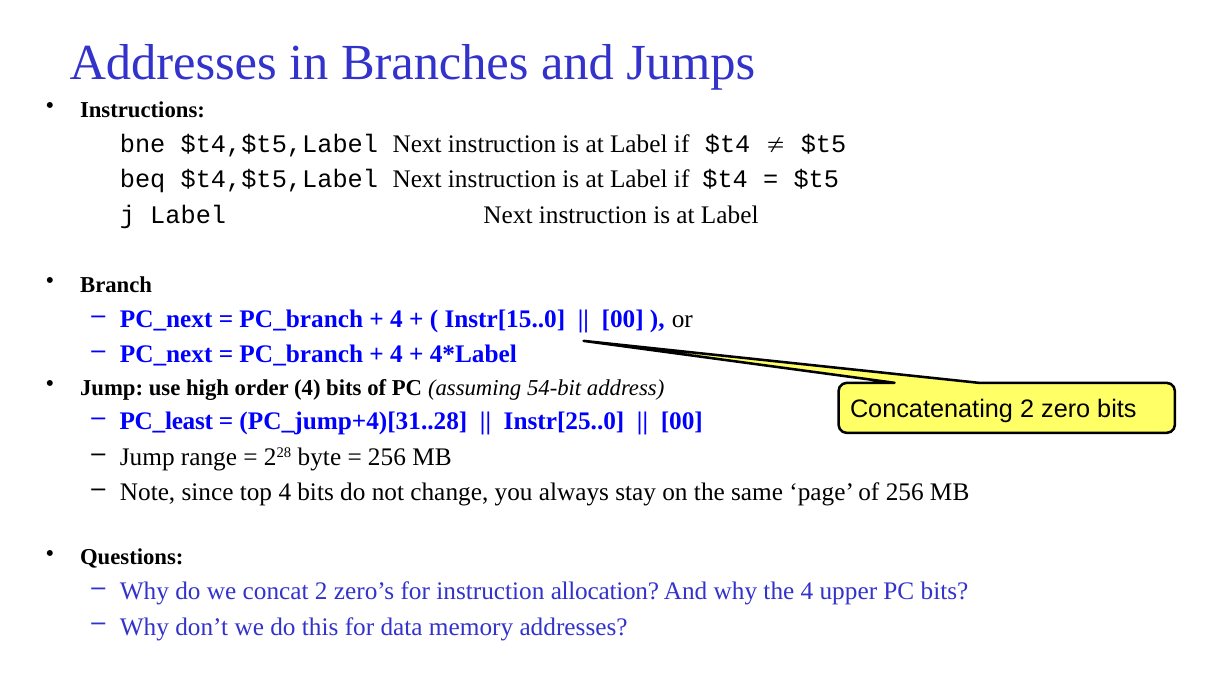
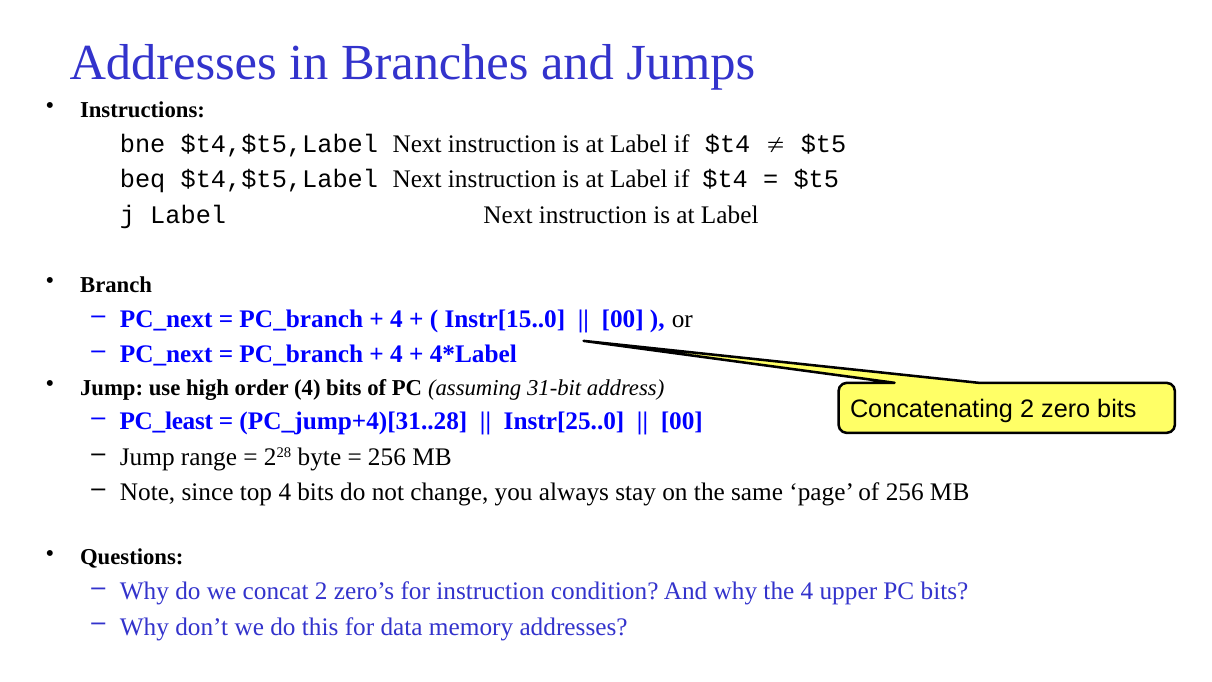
54-bit: 54-bit -> 31-bit (554, 387)
allocation: allocation -> condition (605, 591)
